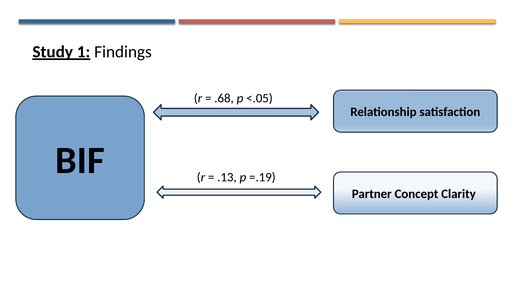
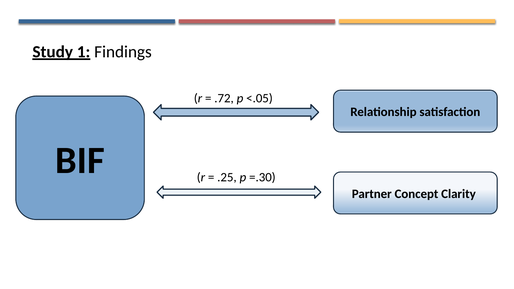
.68: .68 -> .72 (224, 98)
.13: .13 -> .25 (227, 177)
=.19: =.19 -> =.30 (262, 177)
